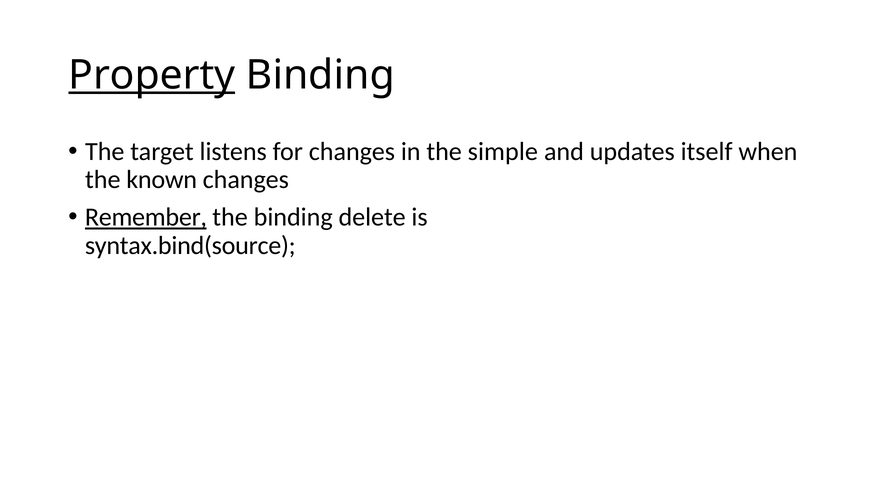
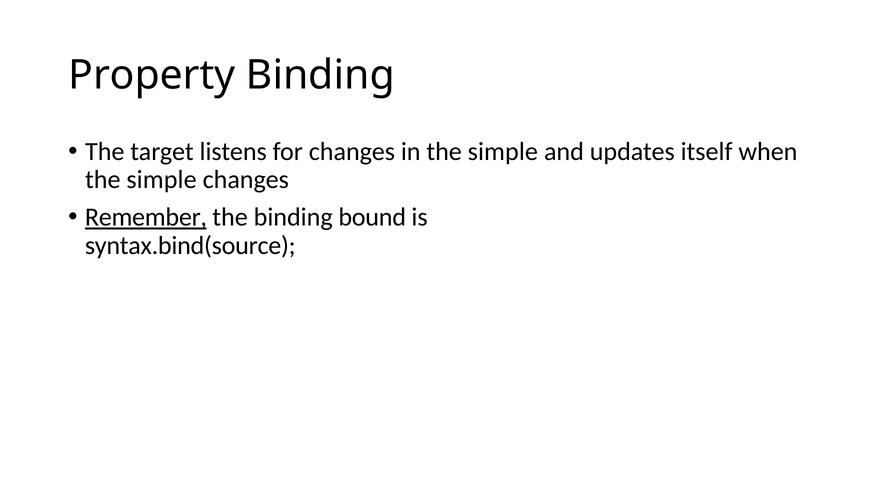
Property underline: present -> none (152, 75)
known: known -> simple (162, 180)
delete: delete -> bound (372, 217)
